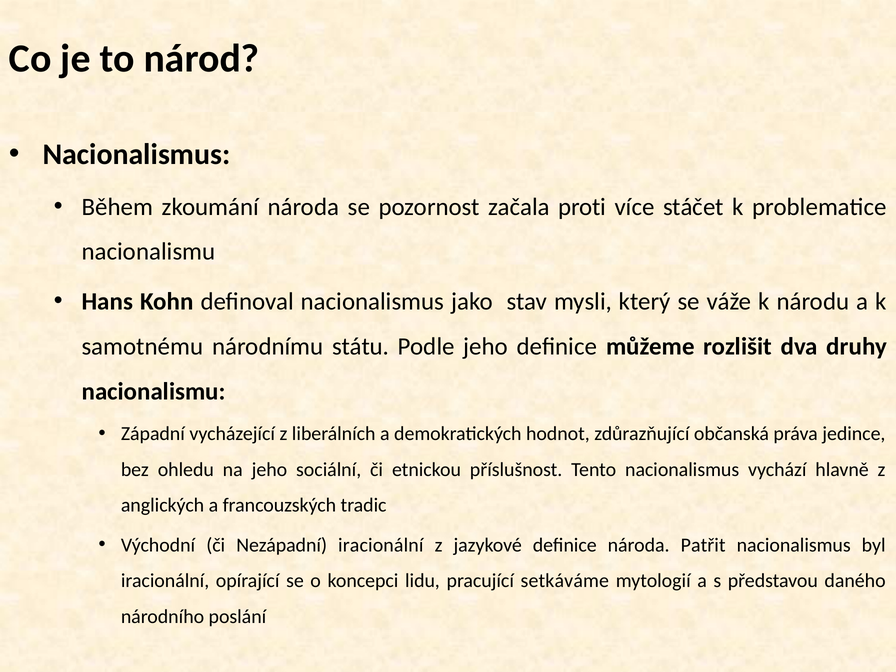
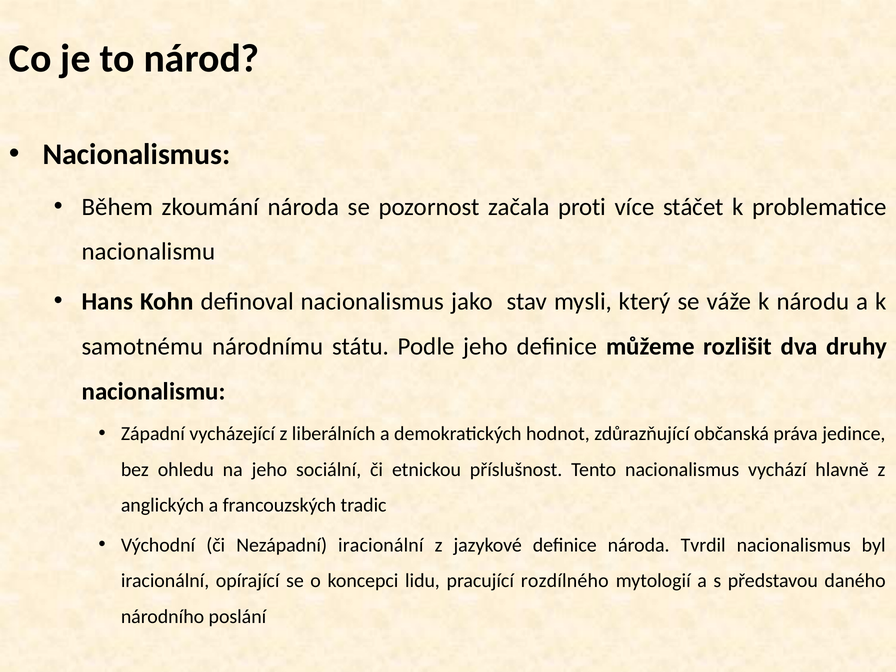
Patřit: Patřit -> Tvrdil (703, 545)
setkáváme: setkáváme -> rozdílného (565, 581)
